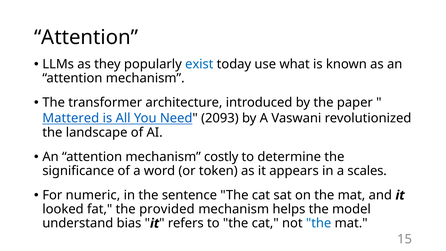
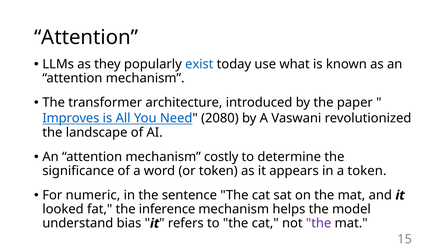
Mattered: Mattered -> Improves (71, 118)
2093: 2093 -> 2080 (220, 118)
a scales: scales -> token (367, 171)
provided: provided -> inference (167, 209)
the colour: blue -> purple (319, 223)
